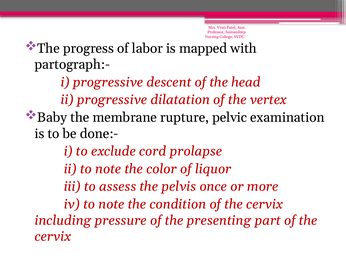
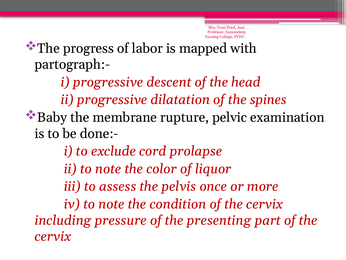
vertex: vertex -> spines (268, 100)
